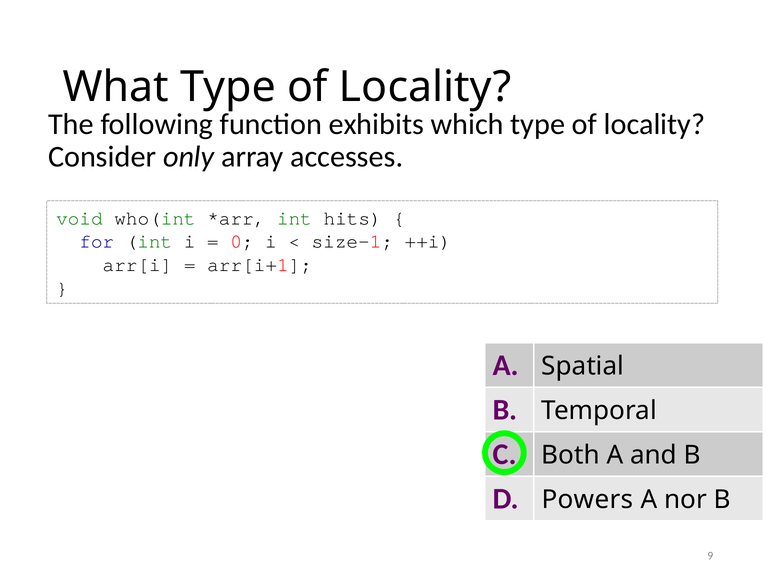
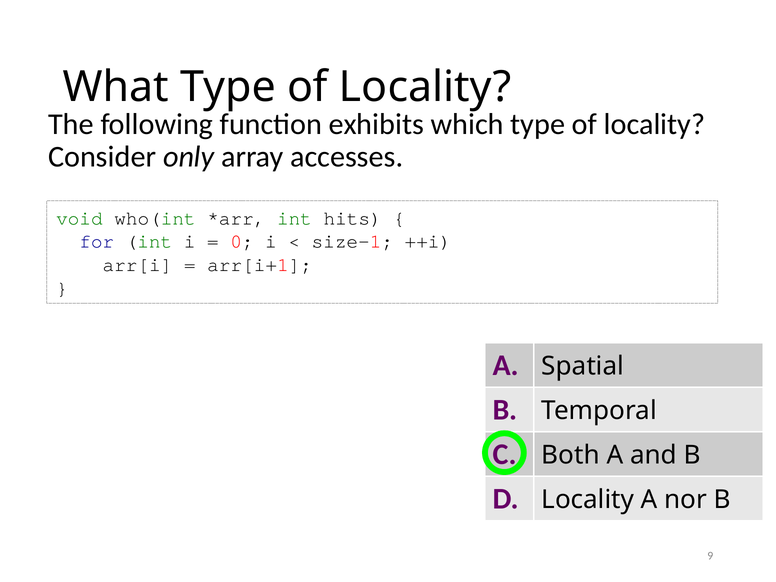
D Powers: Powers -> Locality (588, 499)
